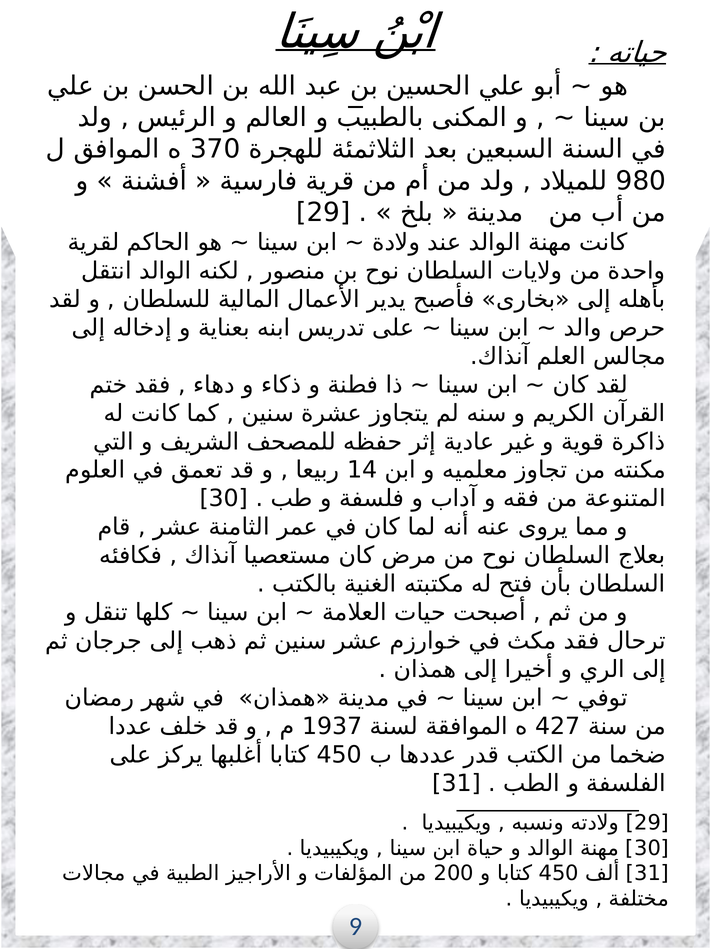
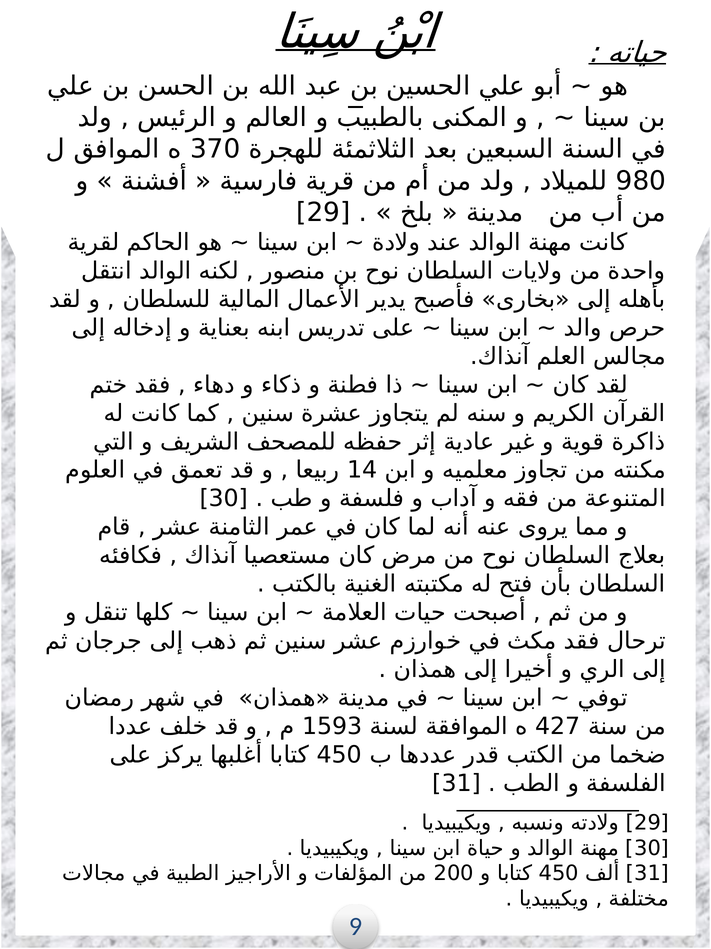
1937: 1937 -> 1593 (332, 726)
